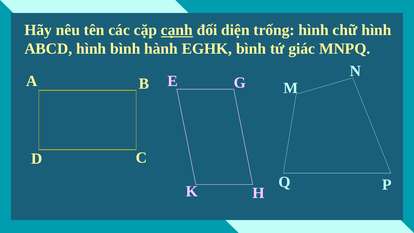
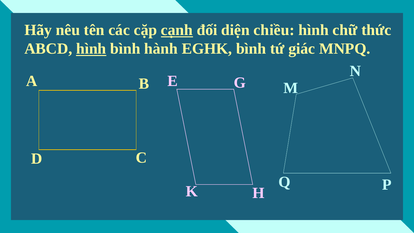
trống: trống -> chiều (274, 30)
chữ hình: hình -> thức (376, 30)
hình underline: none -> present (91, 49)
